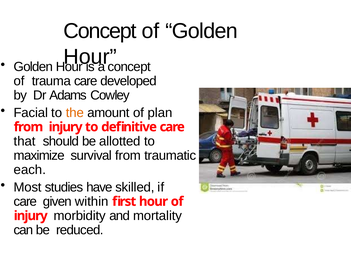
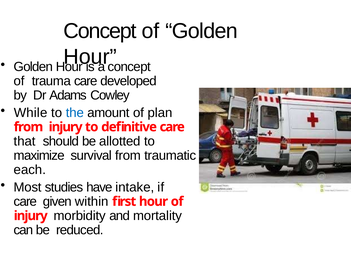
Facial: Facial -> While (31, 112)
the colour: orange -> blue (75, 112)
skilled: skilled -> intake (135, 187)
